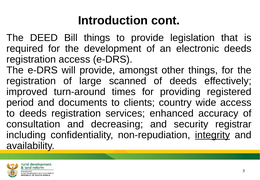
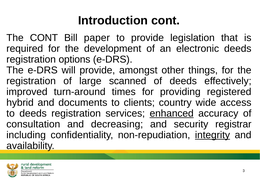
The DEED: DEED -> CONT (44, 38)
Bill things: things -> paper (97, 38)
registration access: access -> options (74, 59)
period: period -> hybrid (20, 103)
enhanced underline: none -> present (172, 113)
